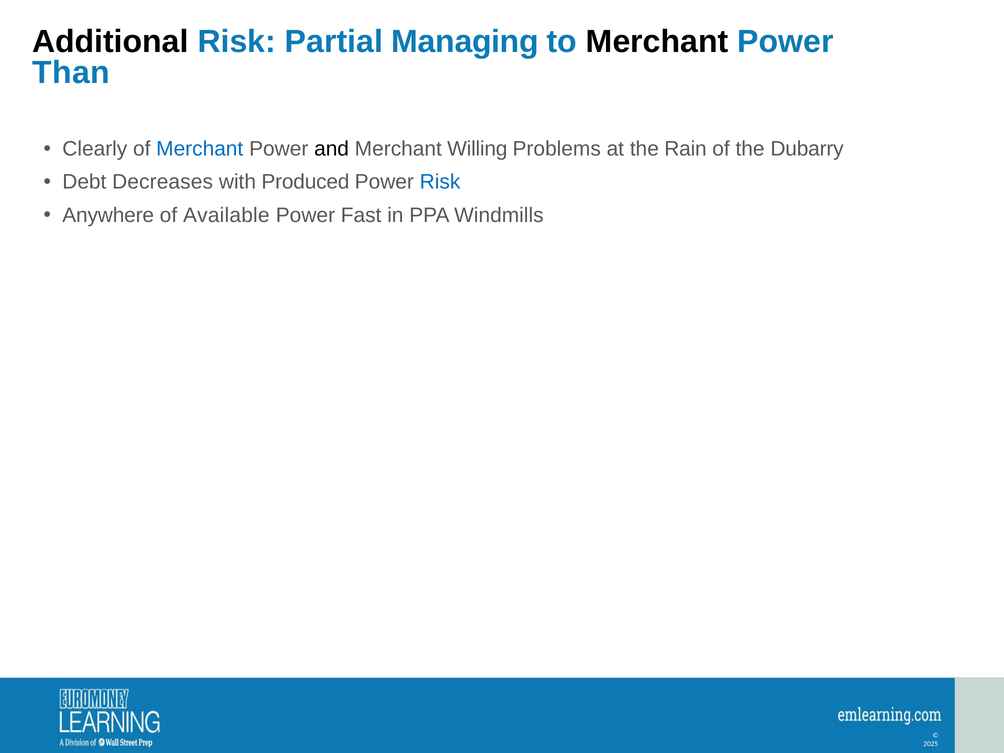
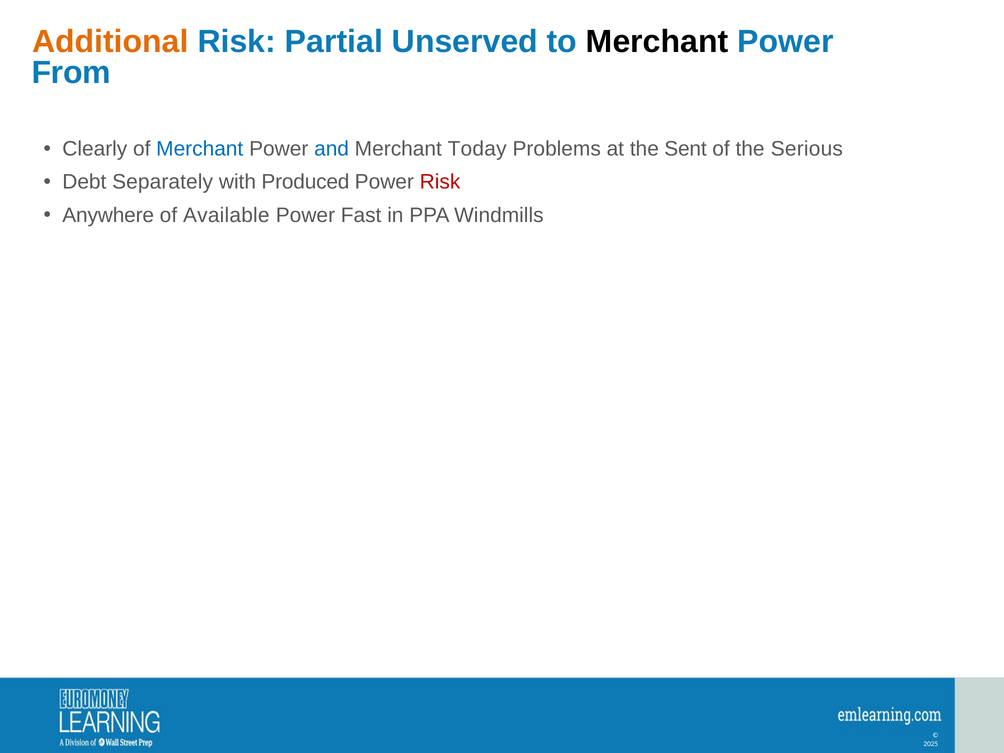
Additional colour: black -> orange (110, 42)
Managing: Managing -> Unserved (465, 42)
Than: Than -> From (71, 73)
and colour: black -> blue (332, 149)
Willing: Willing -> Today (477, 149)
Rain: Rain -> Sent (686, 149)
Dubarry: Dubarry -> Serious (807, 149)
Decreases: Decreases -> Separately (163, 182)
Risk colour: blue -> red (440, 182)
